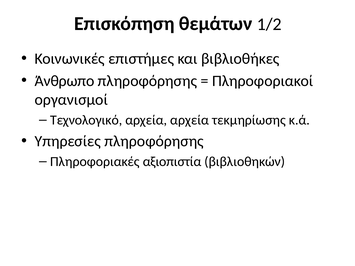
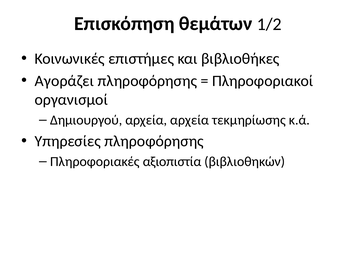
Άνθρωπο: Άνθρωπο -> Αγοράζει (64, 81)
Τεχνολογικό: Τεχνολογικό -> Δημιουργού (86, 120)
